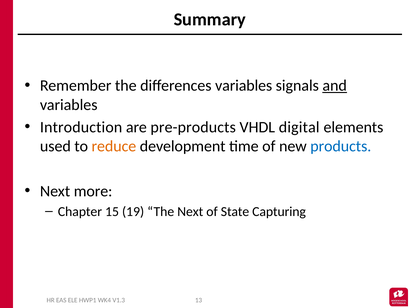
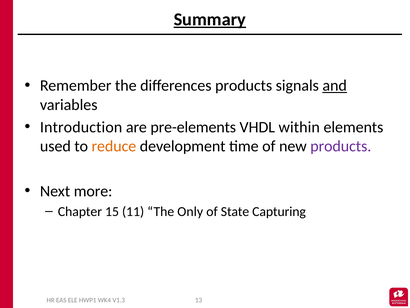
Summary underline: none -> present (210, 19)
differences variables: variables -> products (244, 86)
pre-products: pre-products -> pre-elements (193, 127)
digital: digital -> within (299, 127)
products colour: blue -> purple (341, 146)
19: 19 -> 11 (133, 211)
The Next: Next -> Only (190, 211)
